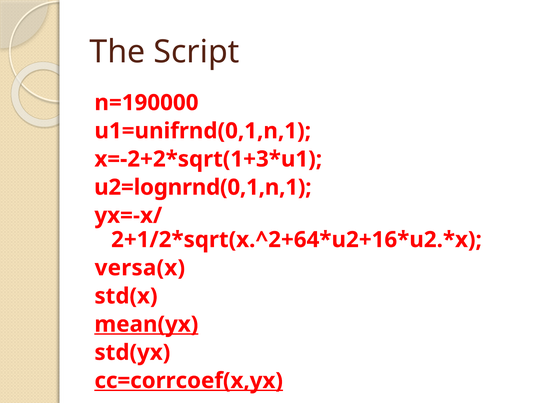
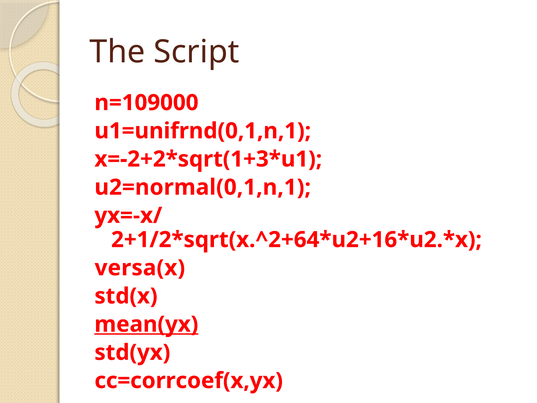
n=190000: n=190000 -> n=109000 (146, 103)
u2=lognrnd(0,1,n,1: u2=lognrnd(0,1,n,1 -> u2=normal(0,1,n,1 (203, 187)
cc=corrcoef(x,yx underline: present -> none (189, 380)
